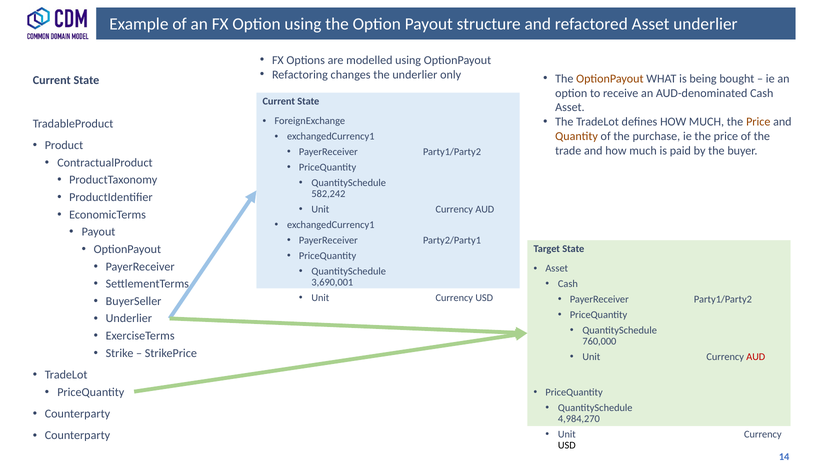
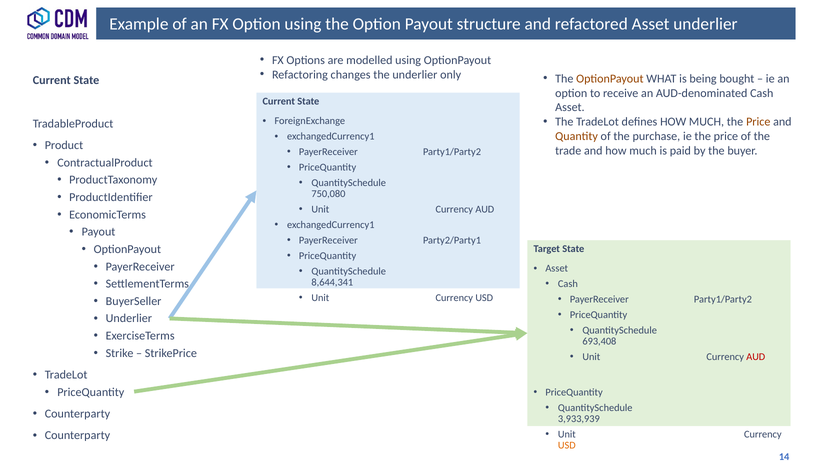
582,242: 582,242 -> 750,080 (328, 194)
3,690,001: 3,690,001 -> 8,644,341 (332, 283)
760,000: 760,000 -> 693,408 (599, 342)
4,984,270: 4,984,270 -> 3,933,939 (579, 419)
USD colour: black -> orange (567, 446)
